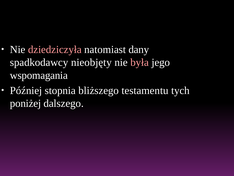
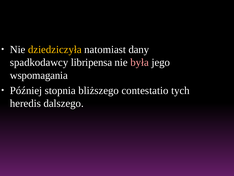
dziedziczyła colour: pink -> yellow (55, 49)
nieobjęty: nieobjęty -> libripensa (92, 62)
testamentu: testamentu -> contestatio (145, 90)
poniżej: poniżej -> heredis (25, 103)
